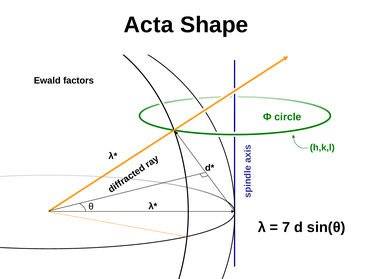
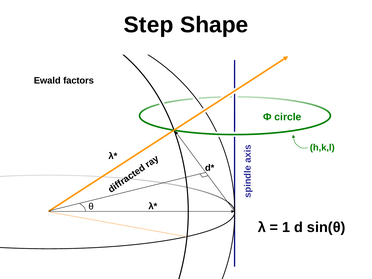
Acta: Acta -> Step (149, 25)
7: 7 -> 1 (286, 227)
